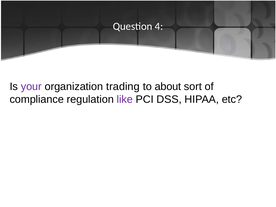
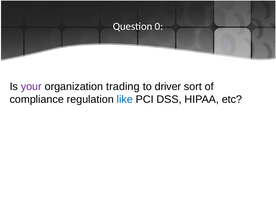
4: 4 -> 0 (159, 26)
about: about -> driver (168, 87)
like colour: purple -> blue (125, 99)
